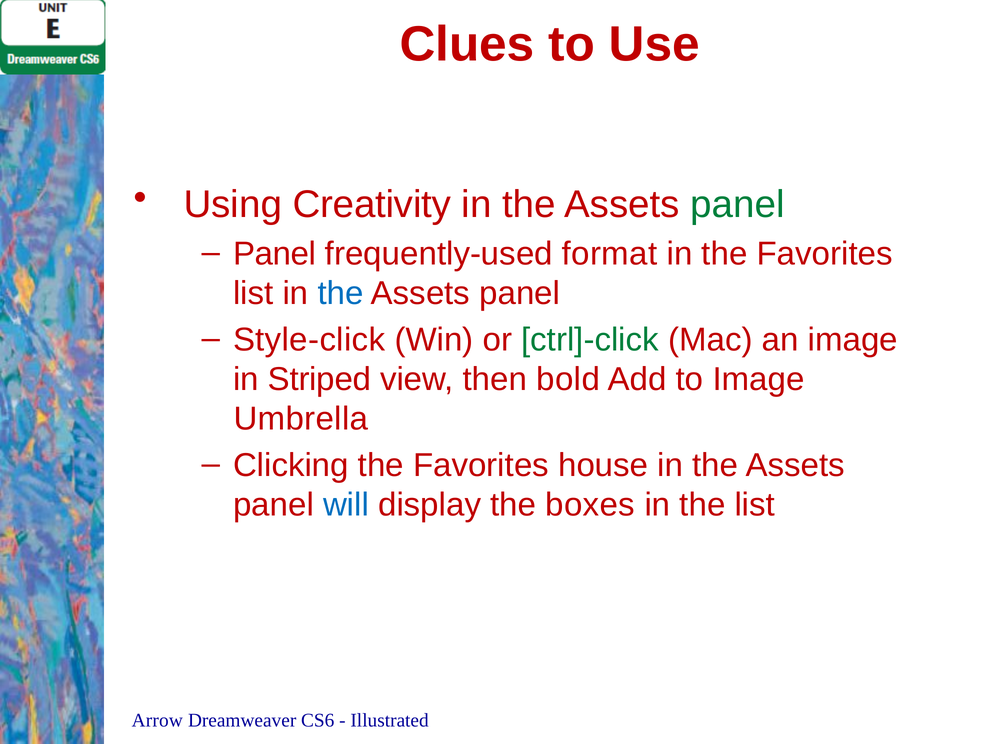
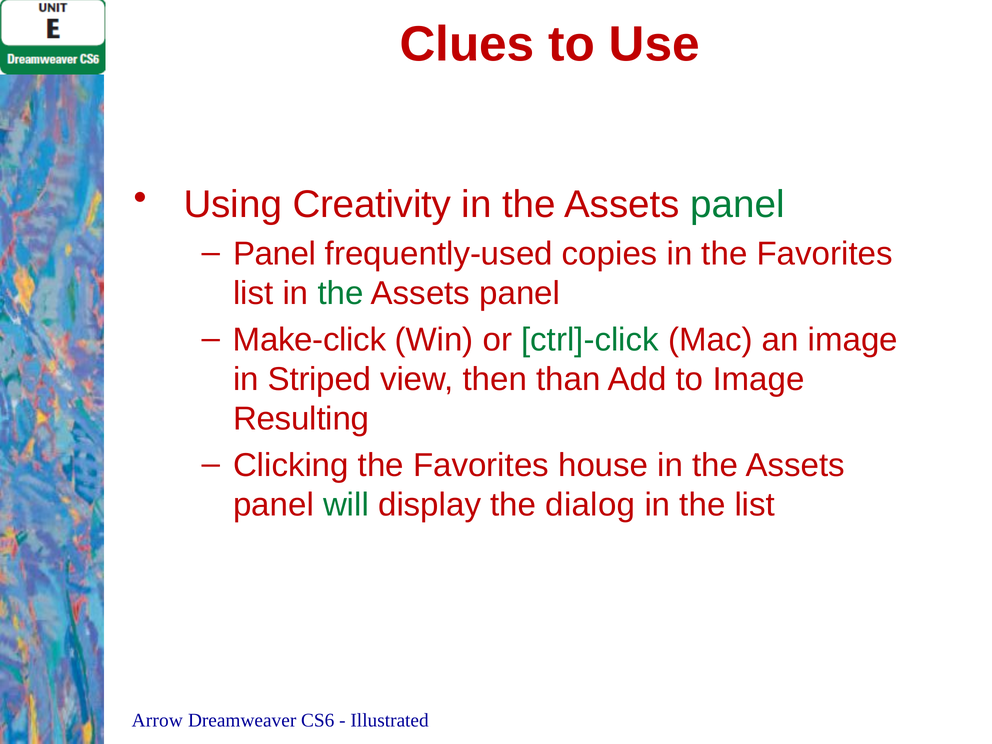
format: format -> copies (610, 254)
the colour: blue -> green (341, 293)
Style-click: Style-click -> Make-click (309, 340)
bold: bold -> than (568, 379)
Umbrella: Umbrella -> Resulting (301, 419)
will colour: blue -> green (346, 505)
boxes: boxes -> dialog (590, 505)
